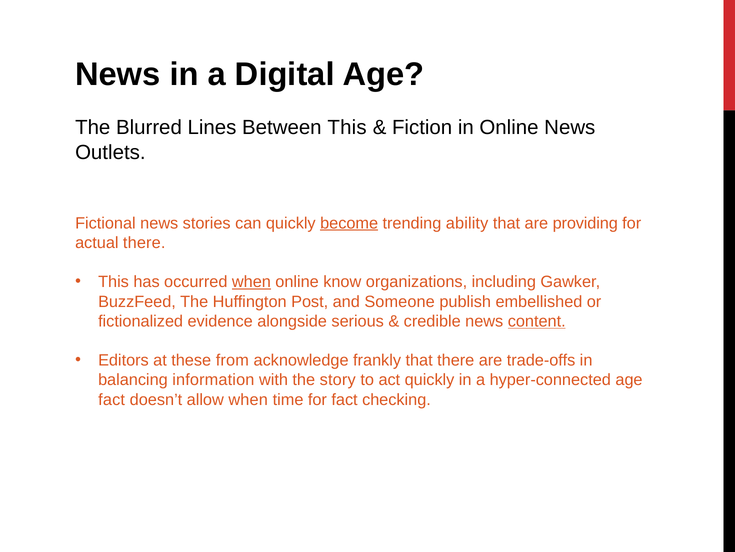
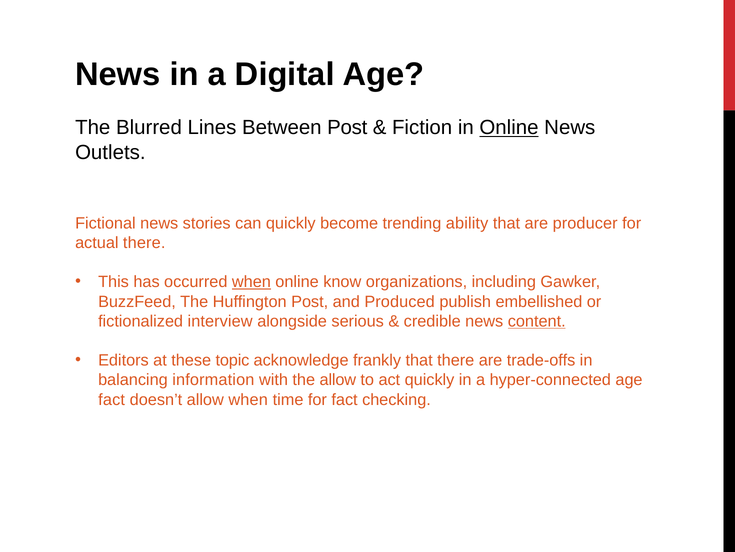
Between This: This -> Post (347, 128)
Online underline: none -> present (509, 128)
become underline: present -> none (349, 223)
providing: providing -> producer (585, 223)
Someone: Someone -> Produced (400, 301)
evidence: evidence -> interview (220, 321)
from: from -> topic (233, 360)
the story: story -> allow (338, 380)
